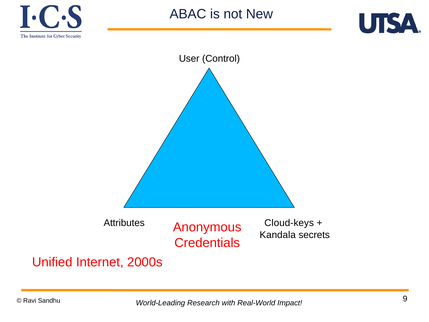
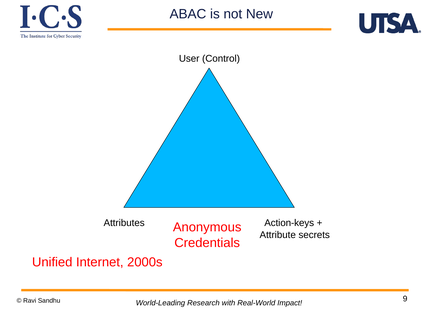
Cloud-keys: Cloud-keys -> Action-keys (289, 223)
Kandala: Kandala -> Attribute (278, 235)
